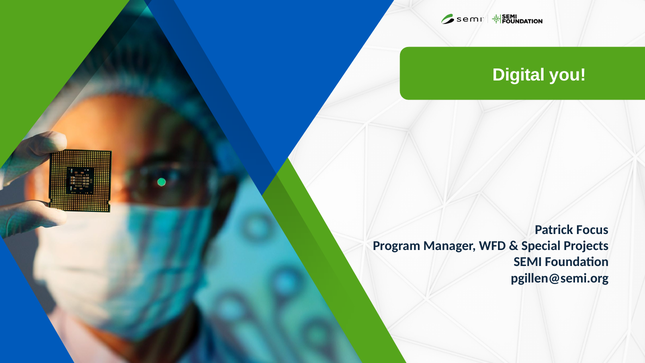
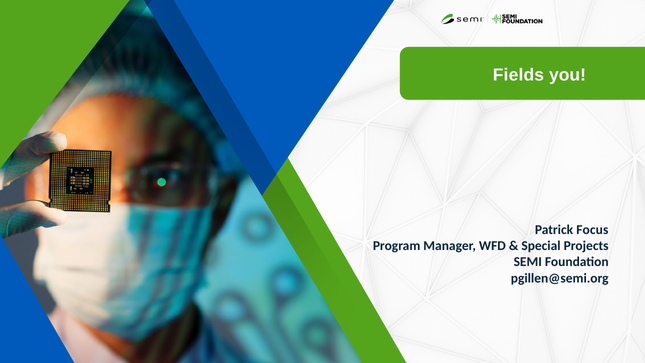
Digital: Digital -> Fields (518, 75)
